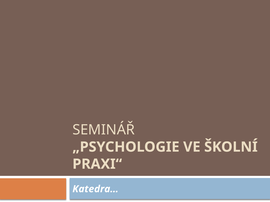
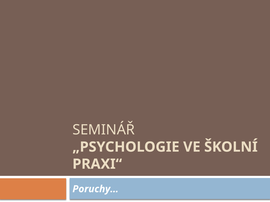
Katedra…: Katedra… -> Poruchy… (95, 189)
